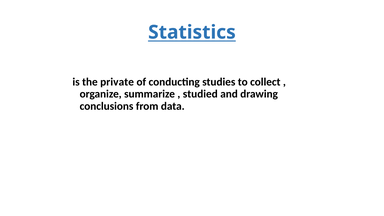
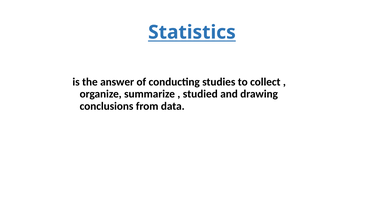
private: private -> answer (117, 82)
